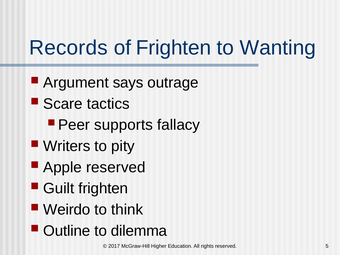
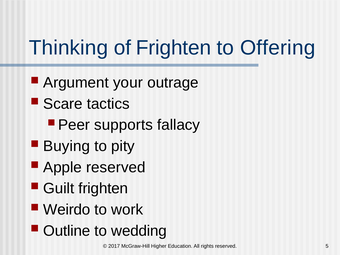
Records: Records -> Thinking (68, 48)
Wanting: Wanting -> Offering (278, 48)
says: says -> your (128, 83)
Writers: Writers -> Buying (67, 146)
think: think -> work (127, 210)
dilemma: dilemma -> wedding (139, 231)
